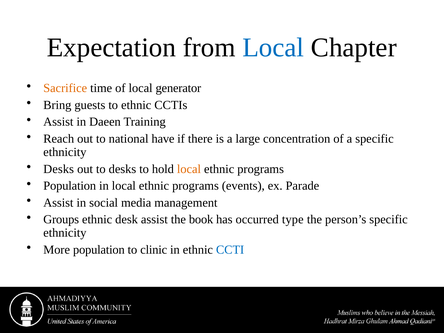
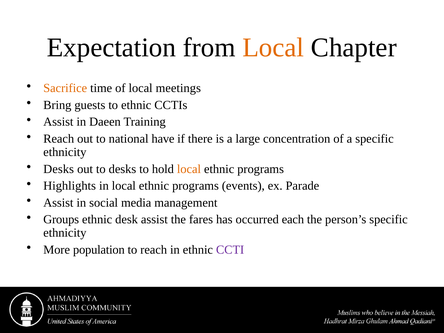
Local colour: blue -> orange (273, 47)
generator: generator -> meetings (178, 88)
Population: Population -> Highlights (70, 186)
book: book -> fares (201, 220)
type: type -> each (293, 220)
to clinic: clinic -> reach (154, 250)
CCTI colour: blue -> purple (230, 250)
